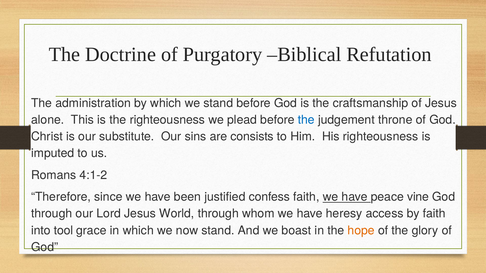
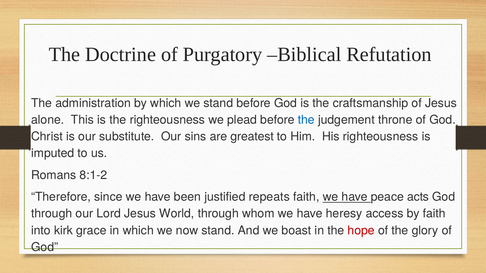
consists: consists -> greatest (252, 137)
4:1-2: 4:1-2 -> 8:1-2 (93, 175)
confess: confess -> repeats (269, 197)
vine: vine -> acts (418, 197)
tool: tool -> kirk (63, 231)
hope colour: orange -> red (361, 231)
